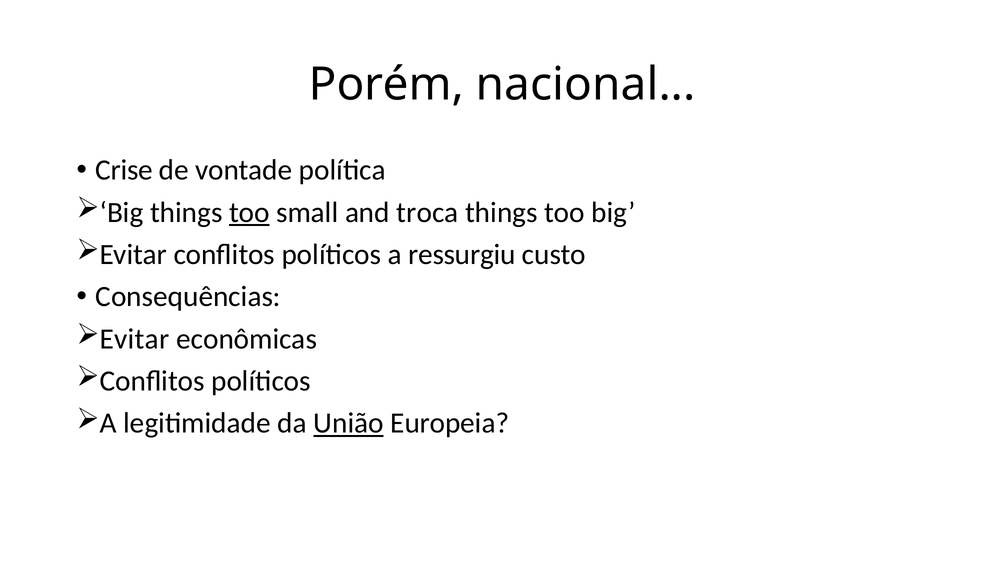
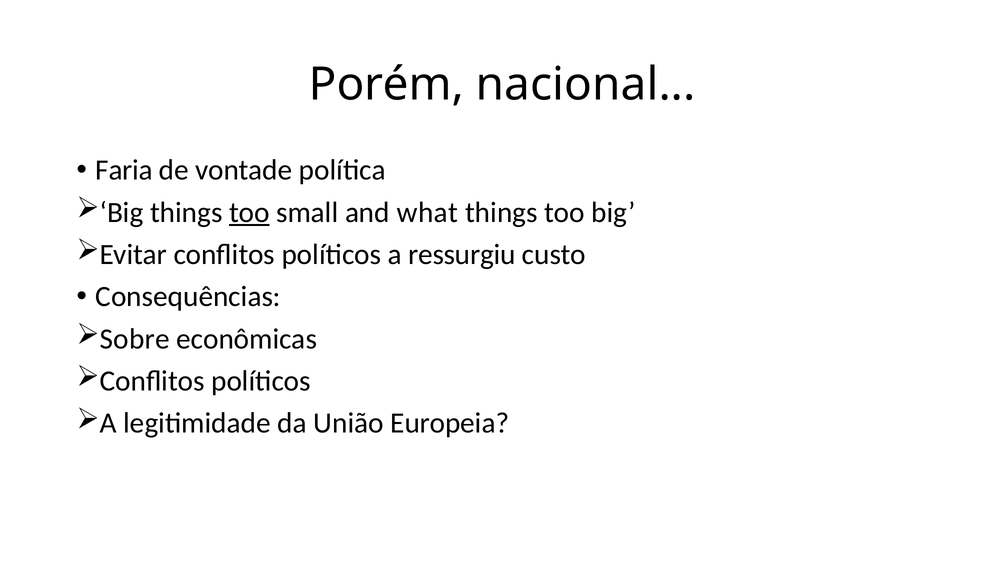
Crise: Crise -> Faria (124, 170)
troca: troca -> what (427, 212)
Evitar: Evitar -> Sobre (135, 338)
União underline: present -> none (349, 423)
